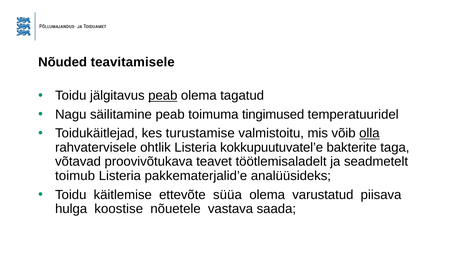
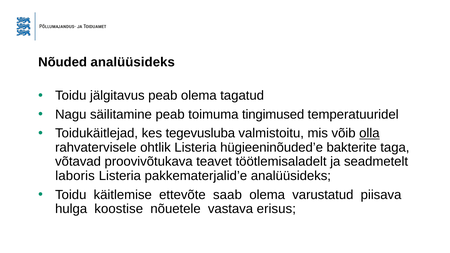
Nõuded teavitamisele: teavitamisele -> analüüsideks (133, 62)
peab underline: present -> none (163, 96)
turustamise: turustamise -> tegevusluba (200, 133)
kokkupuutuvatel’e: kokkupuutuvatel’e -> hügieeninõuded’e (272, 148)
toimub: toimub -> laboris (75, 176)
süüa: süüa -> saab (227, 195)
saada: saada -> erisus (276, 209)
